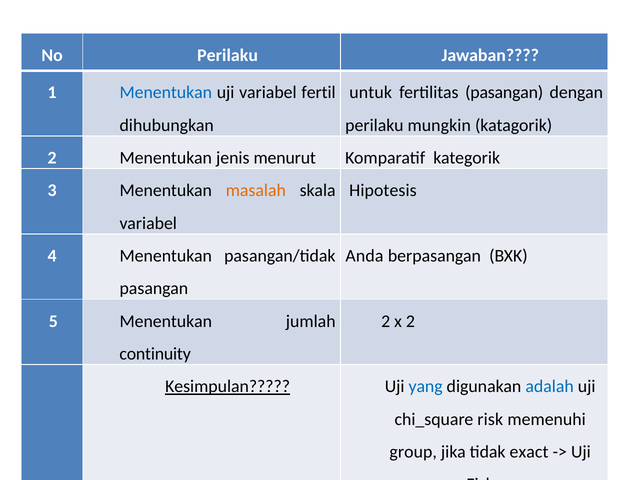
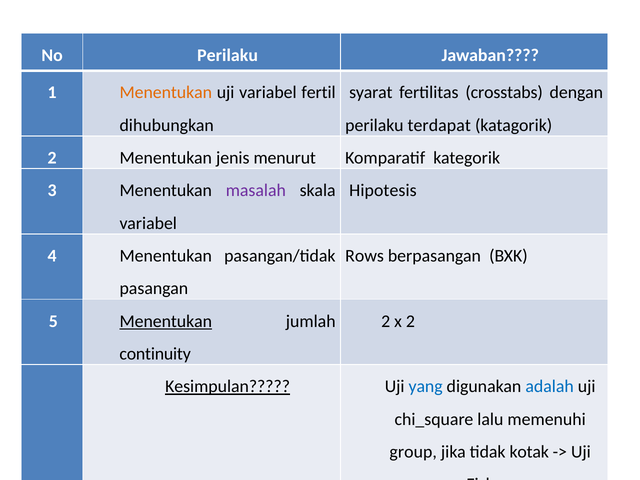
Menentukan colour: blue -> orange (166, 93)
untuk: untuk -> syarat (371, 93)
fertilitas pasangan: pasangan -> crosstabs (504, 93)
mungkin: mungkin -> terdapat (439, 125)
masalah colour: orange -> purple (256, 191)
Anda: Anda -> Rows (365, 256)
Menentukan underline: none -> present (166, 321)
risk: risk -> lalu (490, 419)
exact: exact -> kotak (529, 452)
